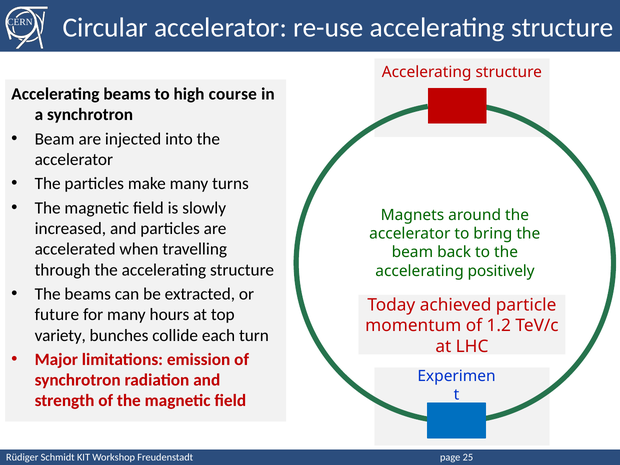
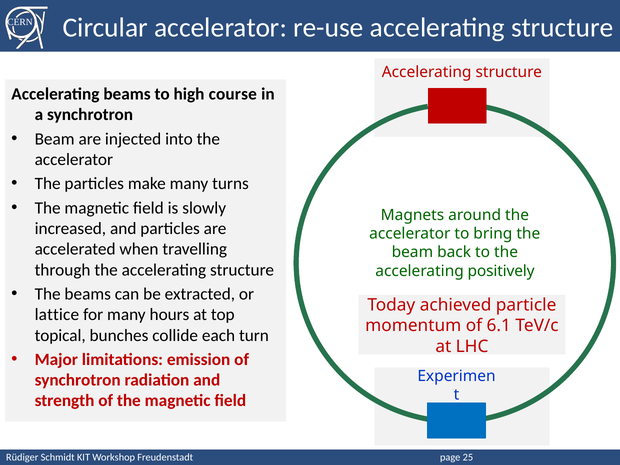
future: future -> lattice (57, 315)
1.2: 1.2 -> 6.1 (499, 326)
variety: variety -> topical (60, 335)
